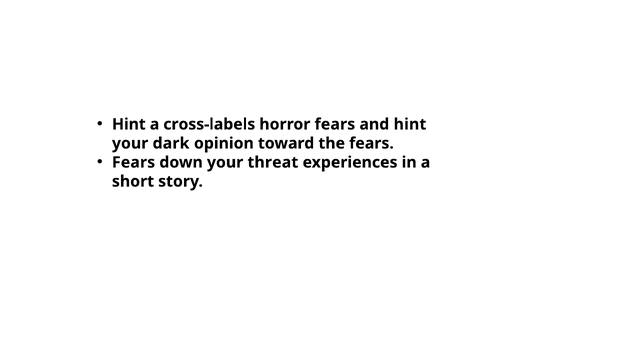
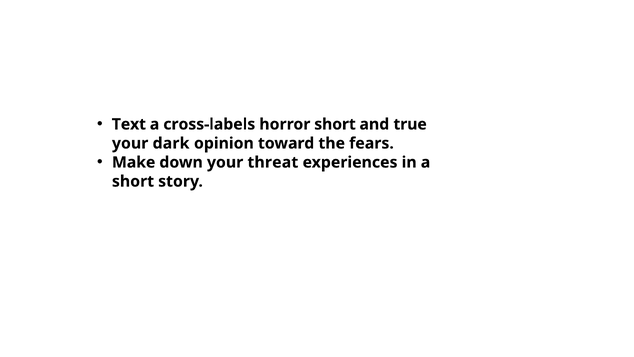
Hint: Hint -> Text (129, 124)
horror fears: fears -> short (335, 124)
and hint: hint -> true (410, 124)
Fears: Fears -> Make (134, 162)
